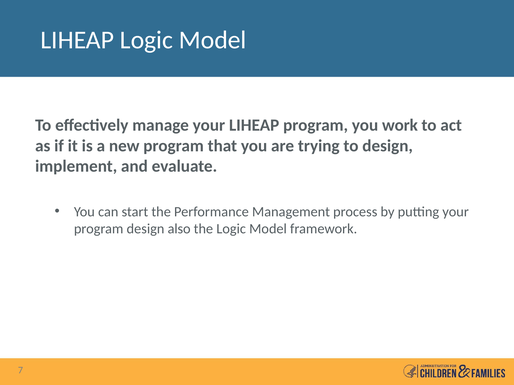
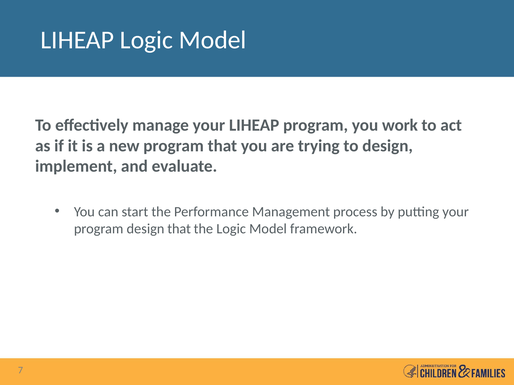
design also: also -> that (179, 229)
